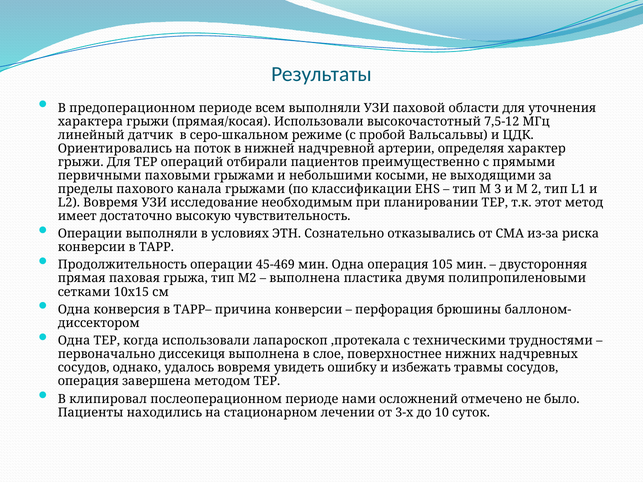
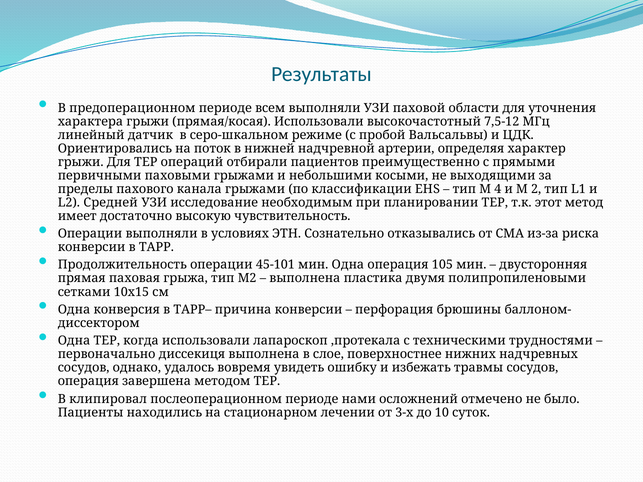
3: 3 -> 4 (498, 189)
L2 Вовремя: Вовремя -> Средней (111, 203)
45-469: 45-469 -> 45-101 (275, 265)
